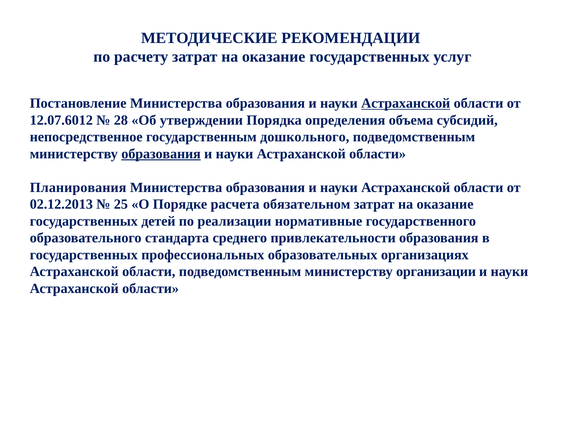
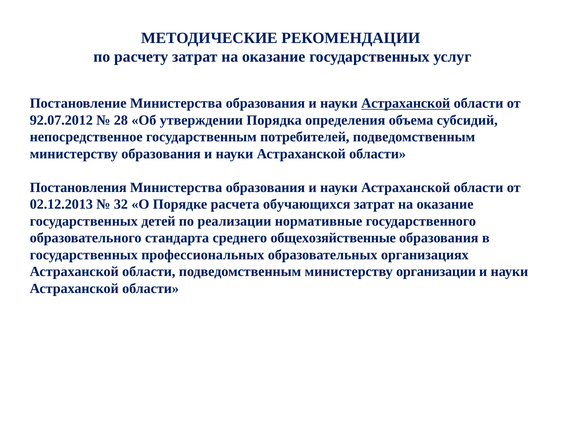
12.07.6012: 12.07.6012 -> 92.07.2012 (61, 120)
дошкольного: дошкольного -> потребителей (305, 137)
образования underline: present -> none (161, 154)
Планирования: Планирования -> Постановления (78, 187)
25: 25 -> 32 (121, 204)
обязательном: обязательном -> обучающихся (307, 204)
привлекательности: привлекательности -> общехозяйственные (333, 238)
